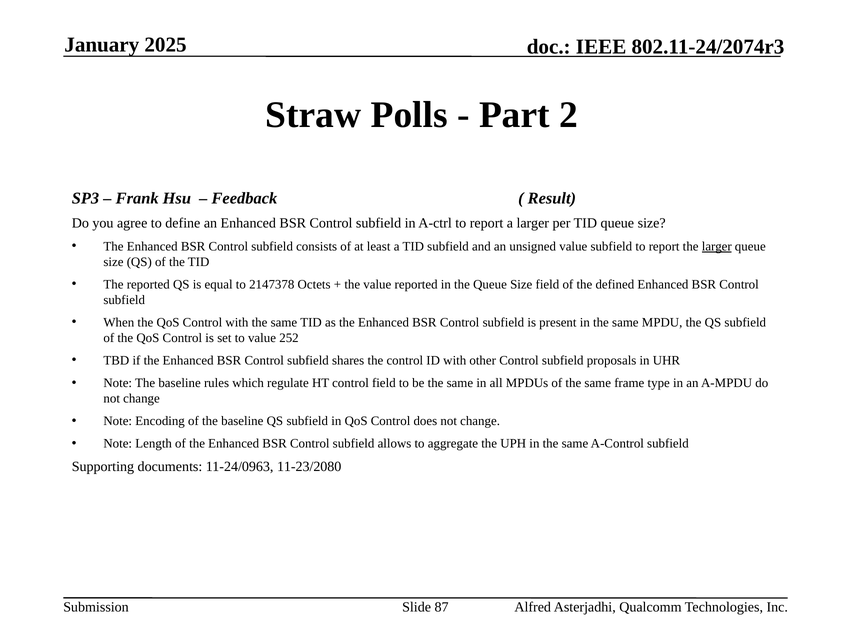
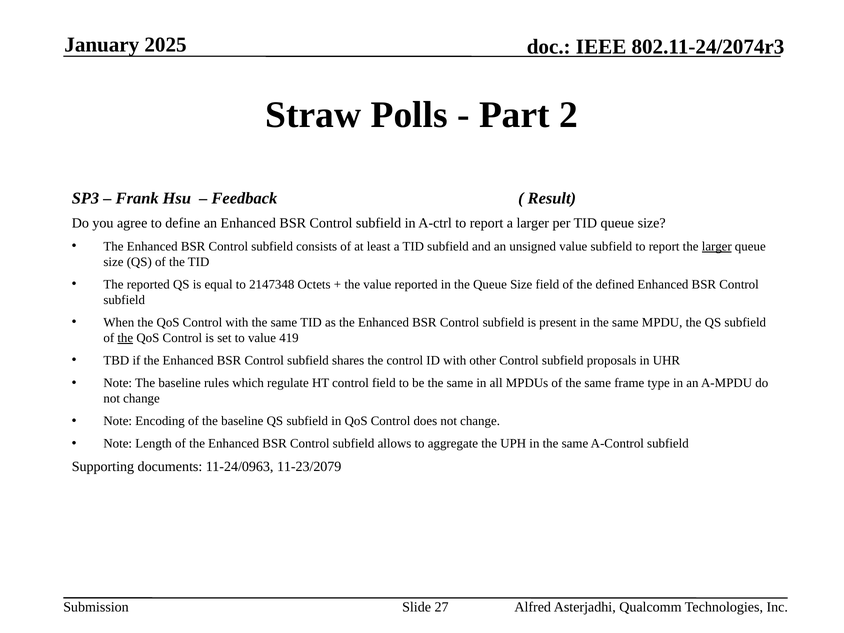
2147378: 2147378 -> 2147348 (272, 284)
the underline: none -> present (125, 338)
252: 252 -> 419 (289, 338)
11-23/2080: 11-23/2080 -> 11-23/2079 (309, 467)
87: 87 -> 27 (442, 607)
